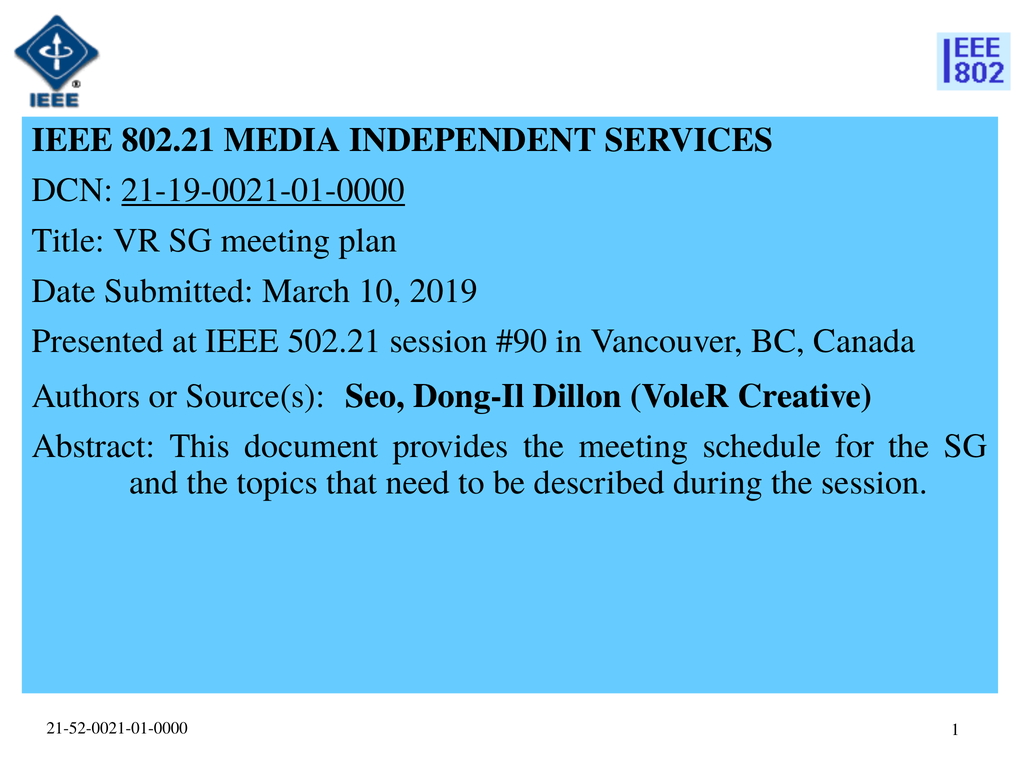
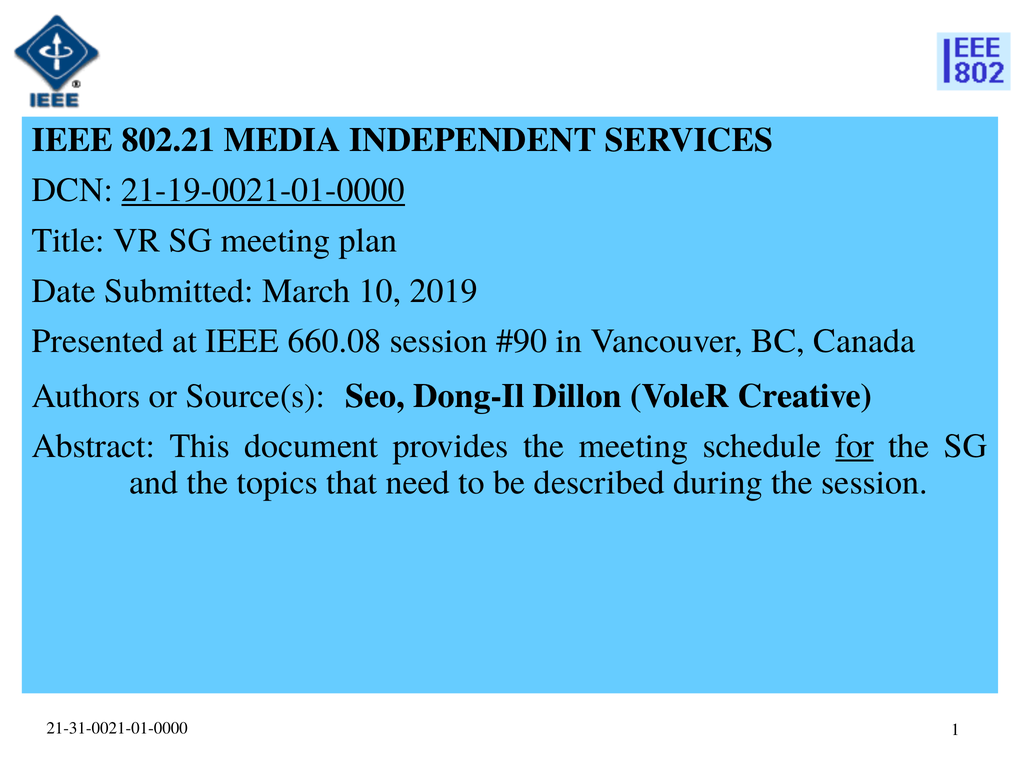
502.21: 502.21 -> 660.08 (334, 341)
for underline: none -> present (855, 446)
21-52-0021-01-0000: 21-52-0021-01-0000 -> 21-31-0021-01-0000 (117, 728)
